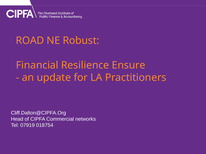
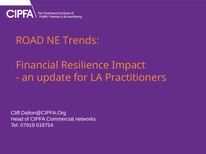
Robust: Robust -> Trends (81, 41)
Ensure: Ensure -> Impact (129, 65)
